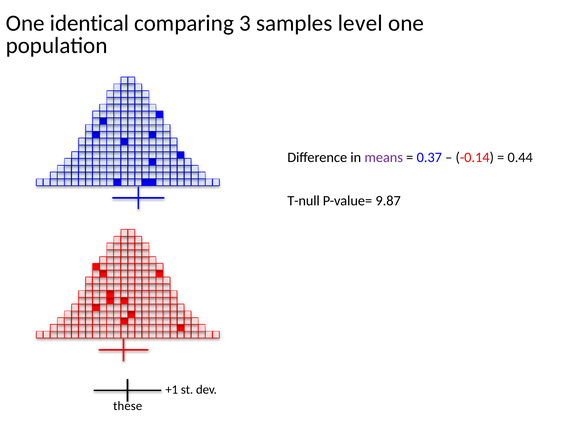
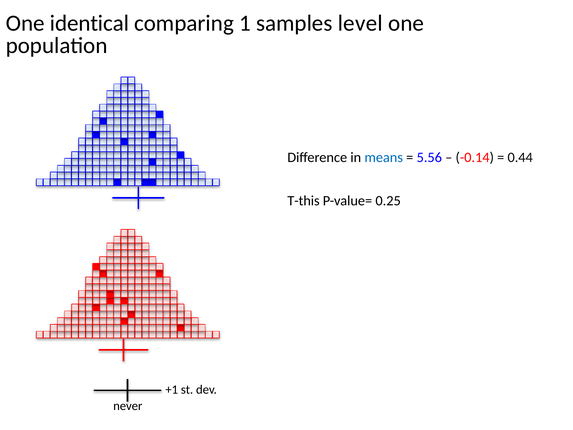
3: 3 -> 1 (245, 23)
means colour: purple -> blue (384, 157)
0.37: 0.37 -> 5.56 (429, 157)
T-null: T-null -> T-this (304, 200)
9.87: 9.87 -> 0.25 (388, 200)
these: these -> never (128, 406)
